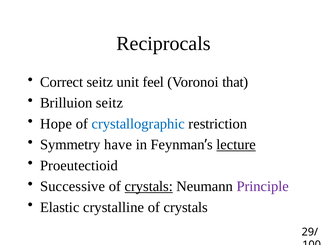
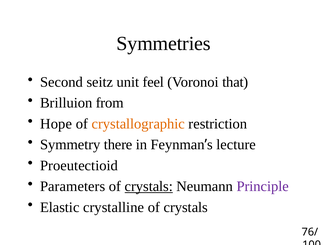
Reciprocals: Reciprocals -> Symmetries (164, 44)
Correct: Correct -> Second (62, 82)
Brilluion seitz: seitz -> from (110, 103)
crystallographic colour: blue -> orange (138, 124)
have: have -> there (118, 145)
lecture underline: present -> none (236, 145)
Successive: Successive -> Parameters (73, 187)
29/: 29/ -> 76/ (310, 232)
